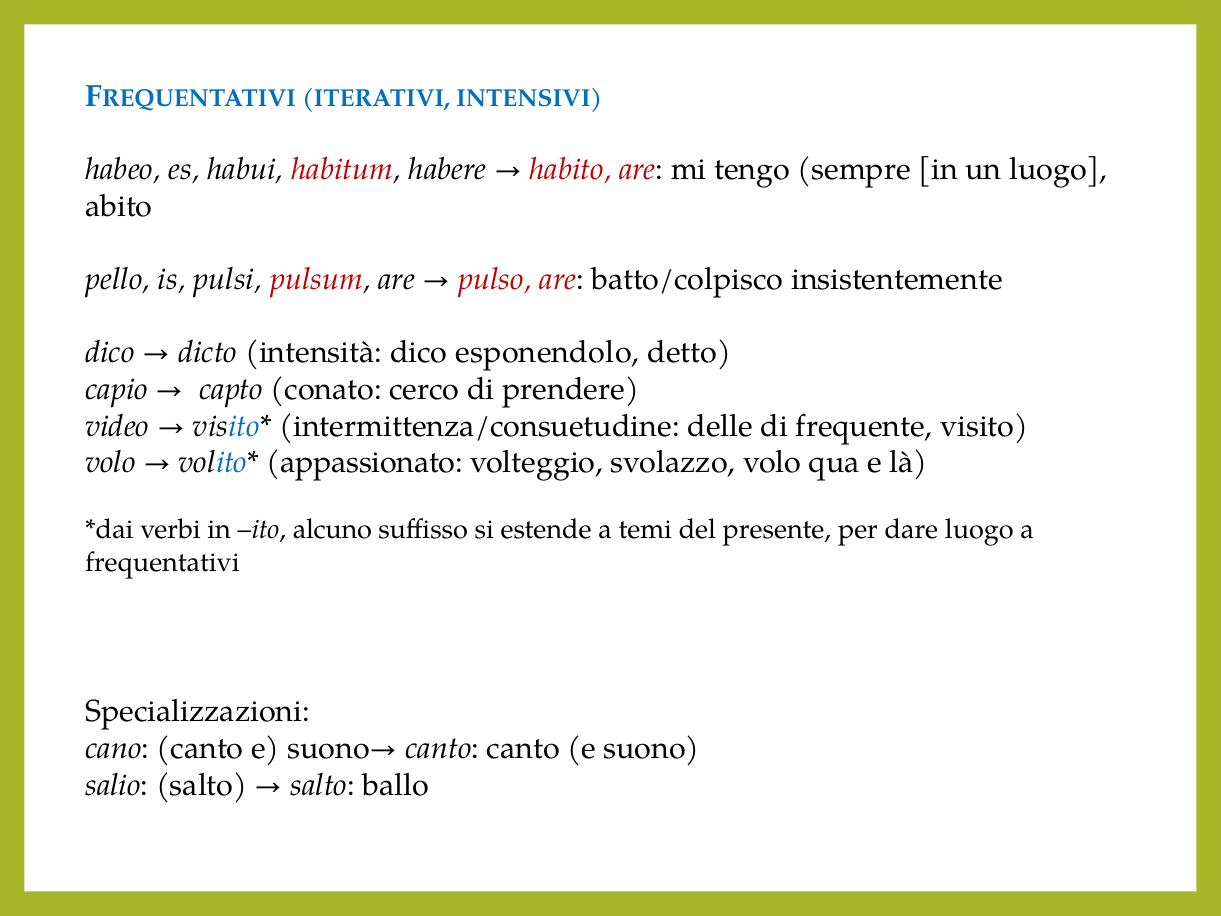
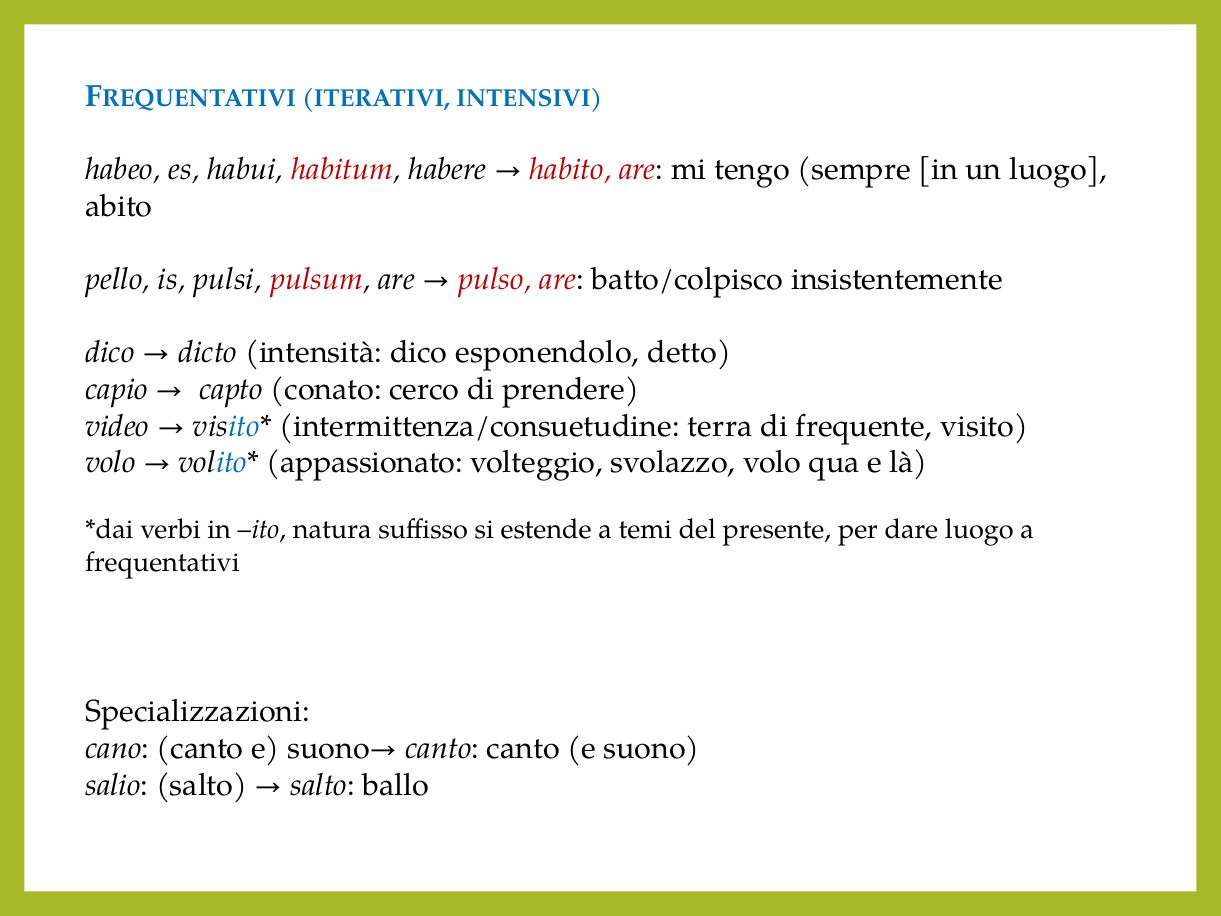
delle: delle -> terra (720, 426)
alcuno: alcuno -> natura (332, 529)
